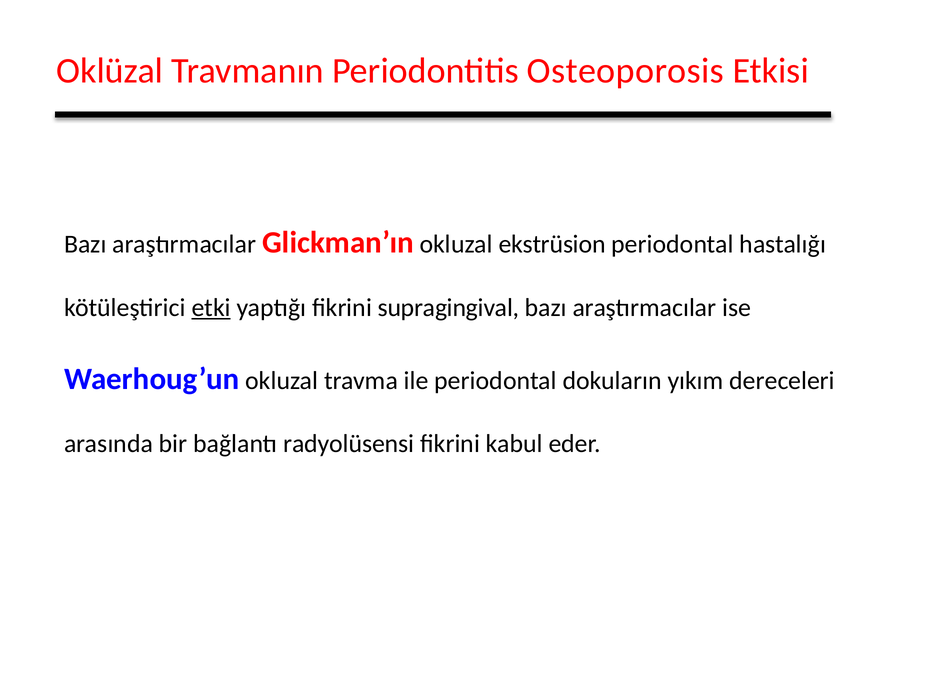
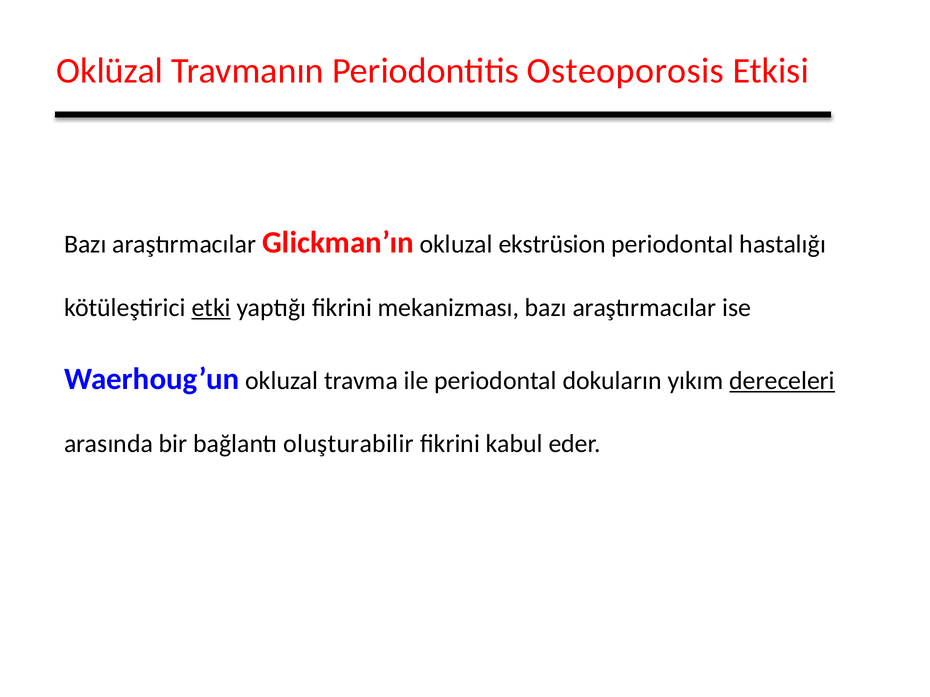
supragingival: supragingival -> mekanizması (448, 308)
dereceleri underline: none -> present (782, 381)
radyolüsensi: radyolüsensi -> oluşturabilir (349, 444)
